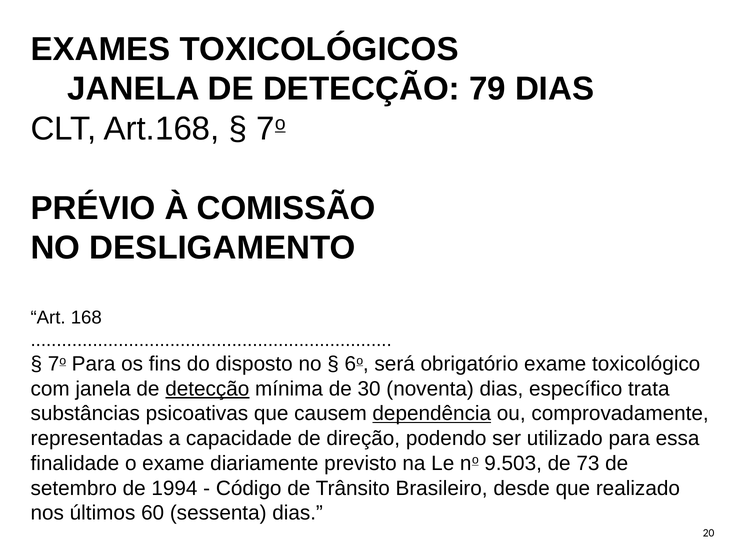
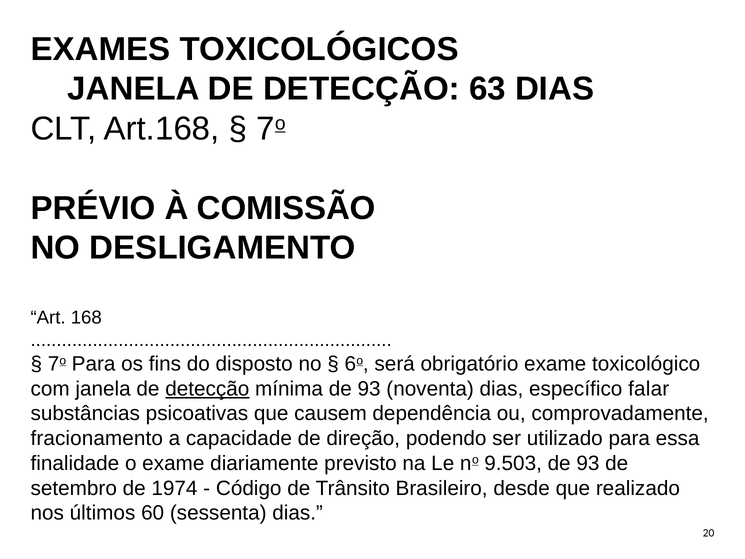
79: 79 -> 63 (487, 89)
mínima de 30: 30 -> 93 (369, 389)
trata: trata -> falar (649, 389)
dependência underline: present -> none (432, 413)
representadas: representadas -> fracionamento (97, 438)
9.503 de 73: 73 -> 93 (588, 463)
1994: 1994 -> 1974 (174, 488)
